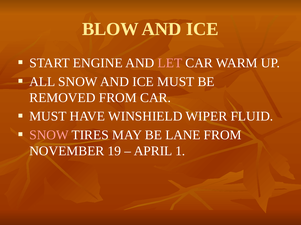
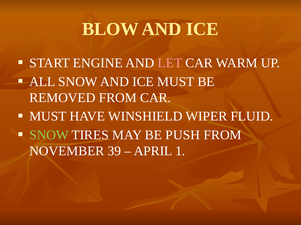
SNOW colour: pink -> light green (49, 135)
LANE: LANE -> PUSH (183, 135)
19: 19 -> 39 (114, 151)
